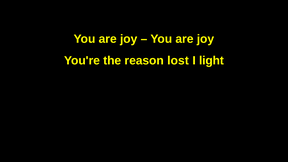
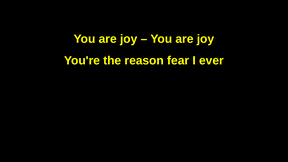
lost: lost -> fear (178, 61)
light: light -> ever (211, 61)
